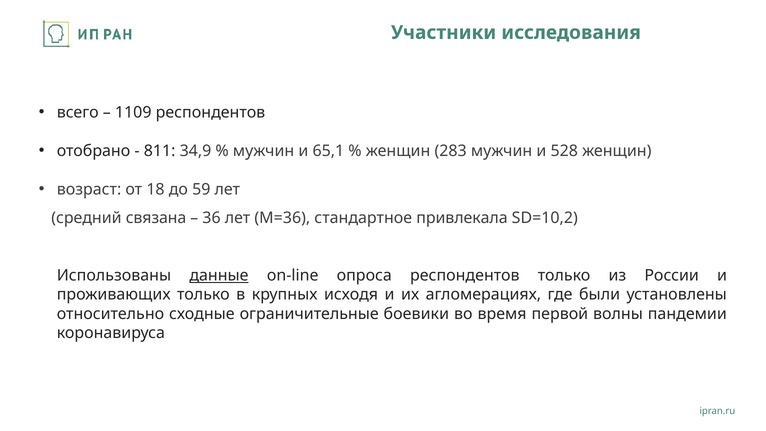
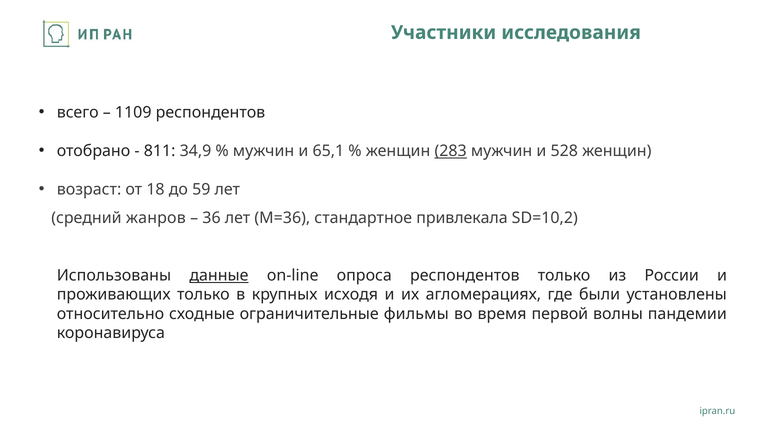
283 underline: none -> present (451, 151)
связана: связана -> жанров (156, 218)
боевики: боевики -> фильмы (416, 314)
